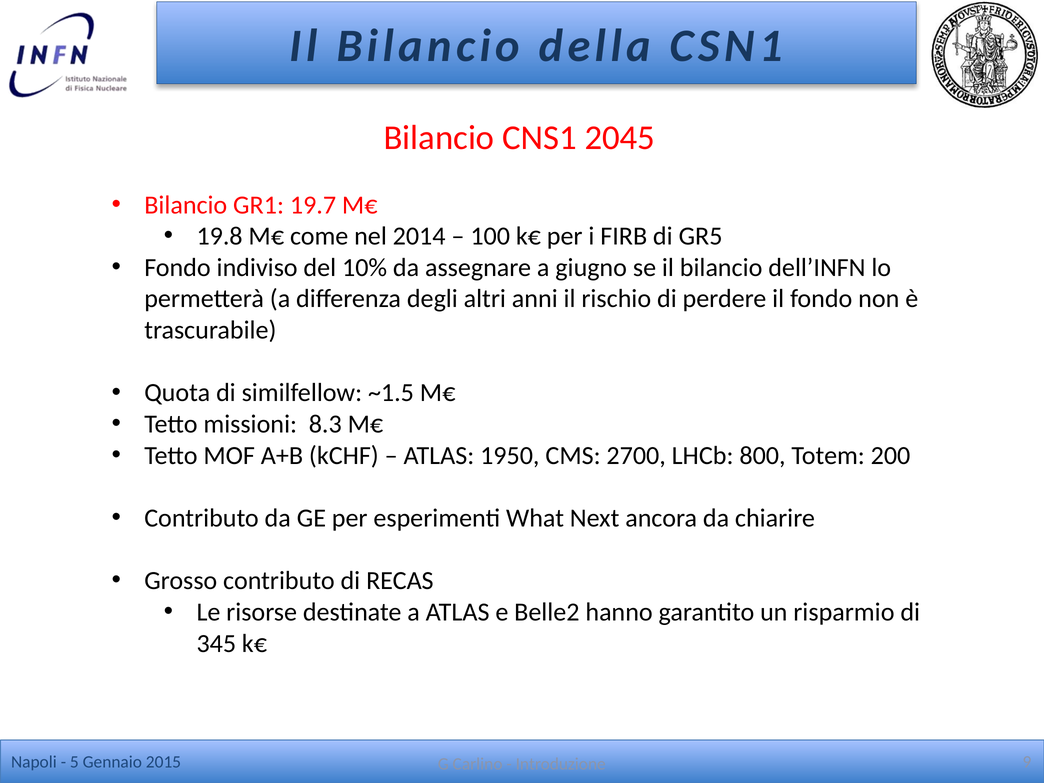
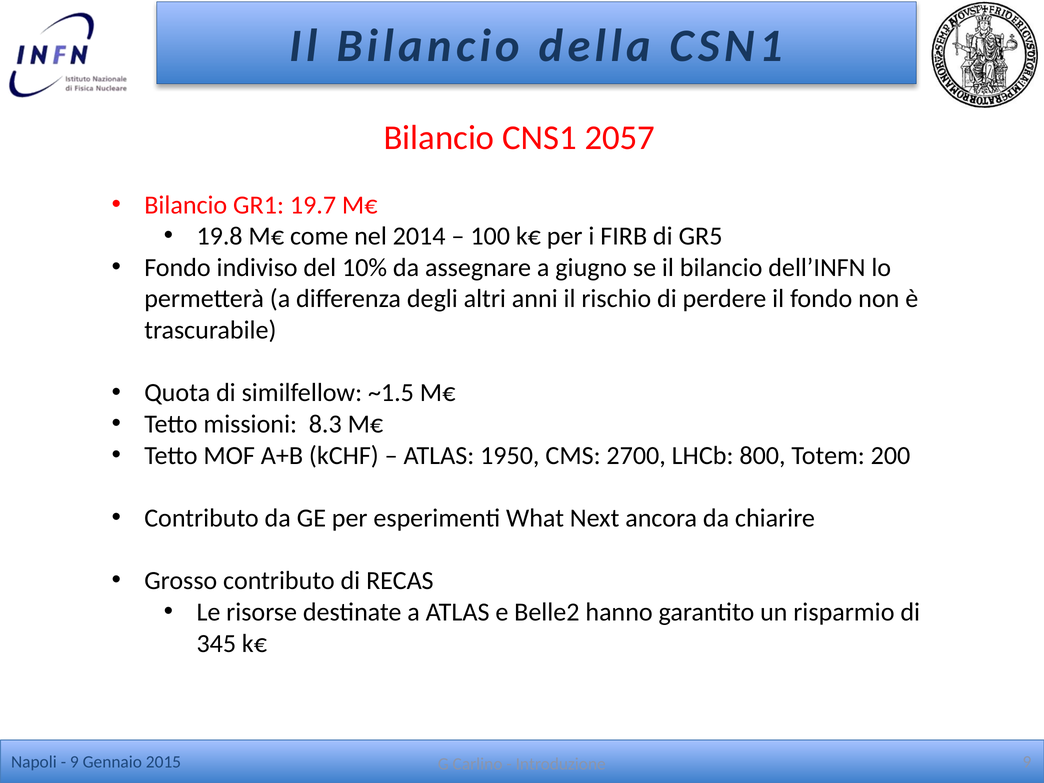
2045: 2045 -> 2057 (620, 138)
5: 5 -> 9 (74, 762)
